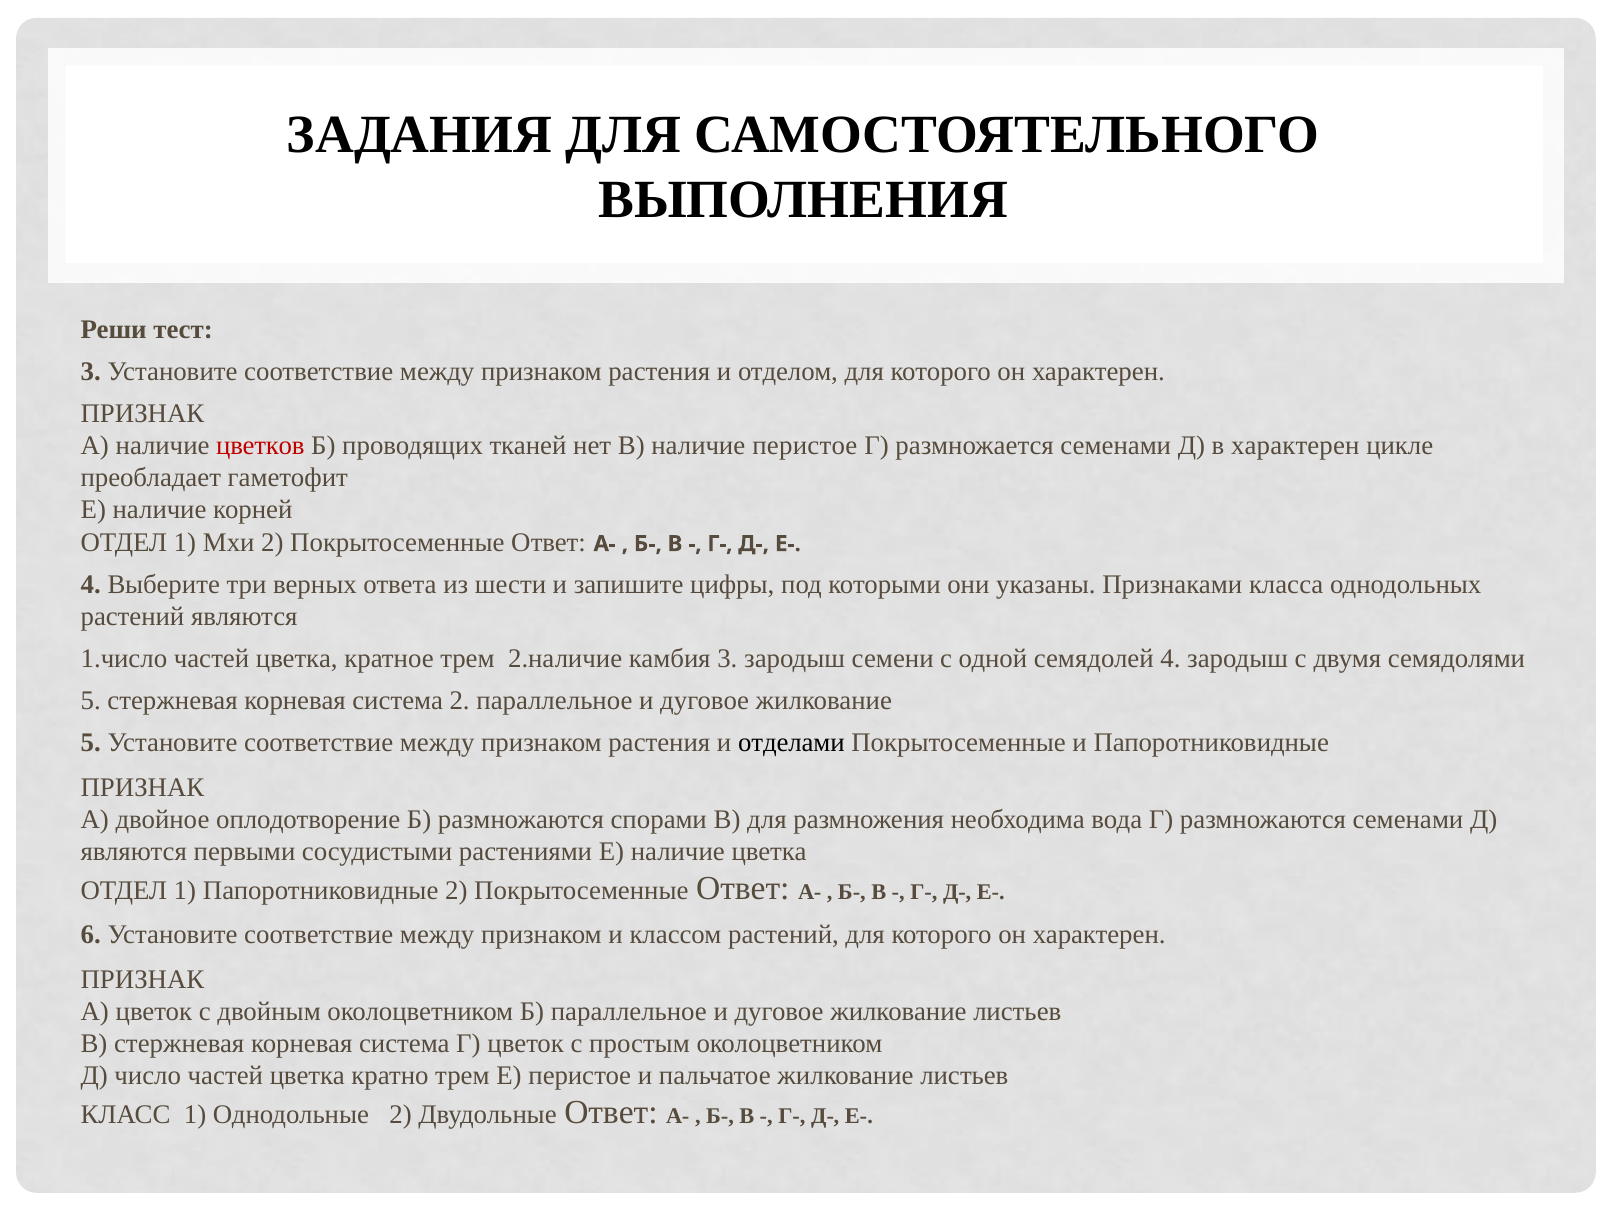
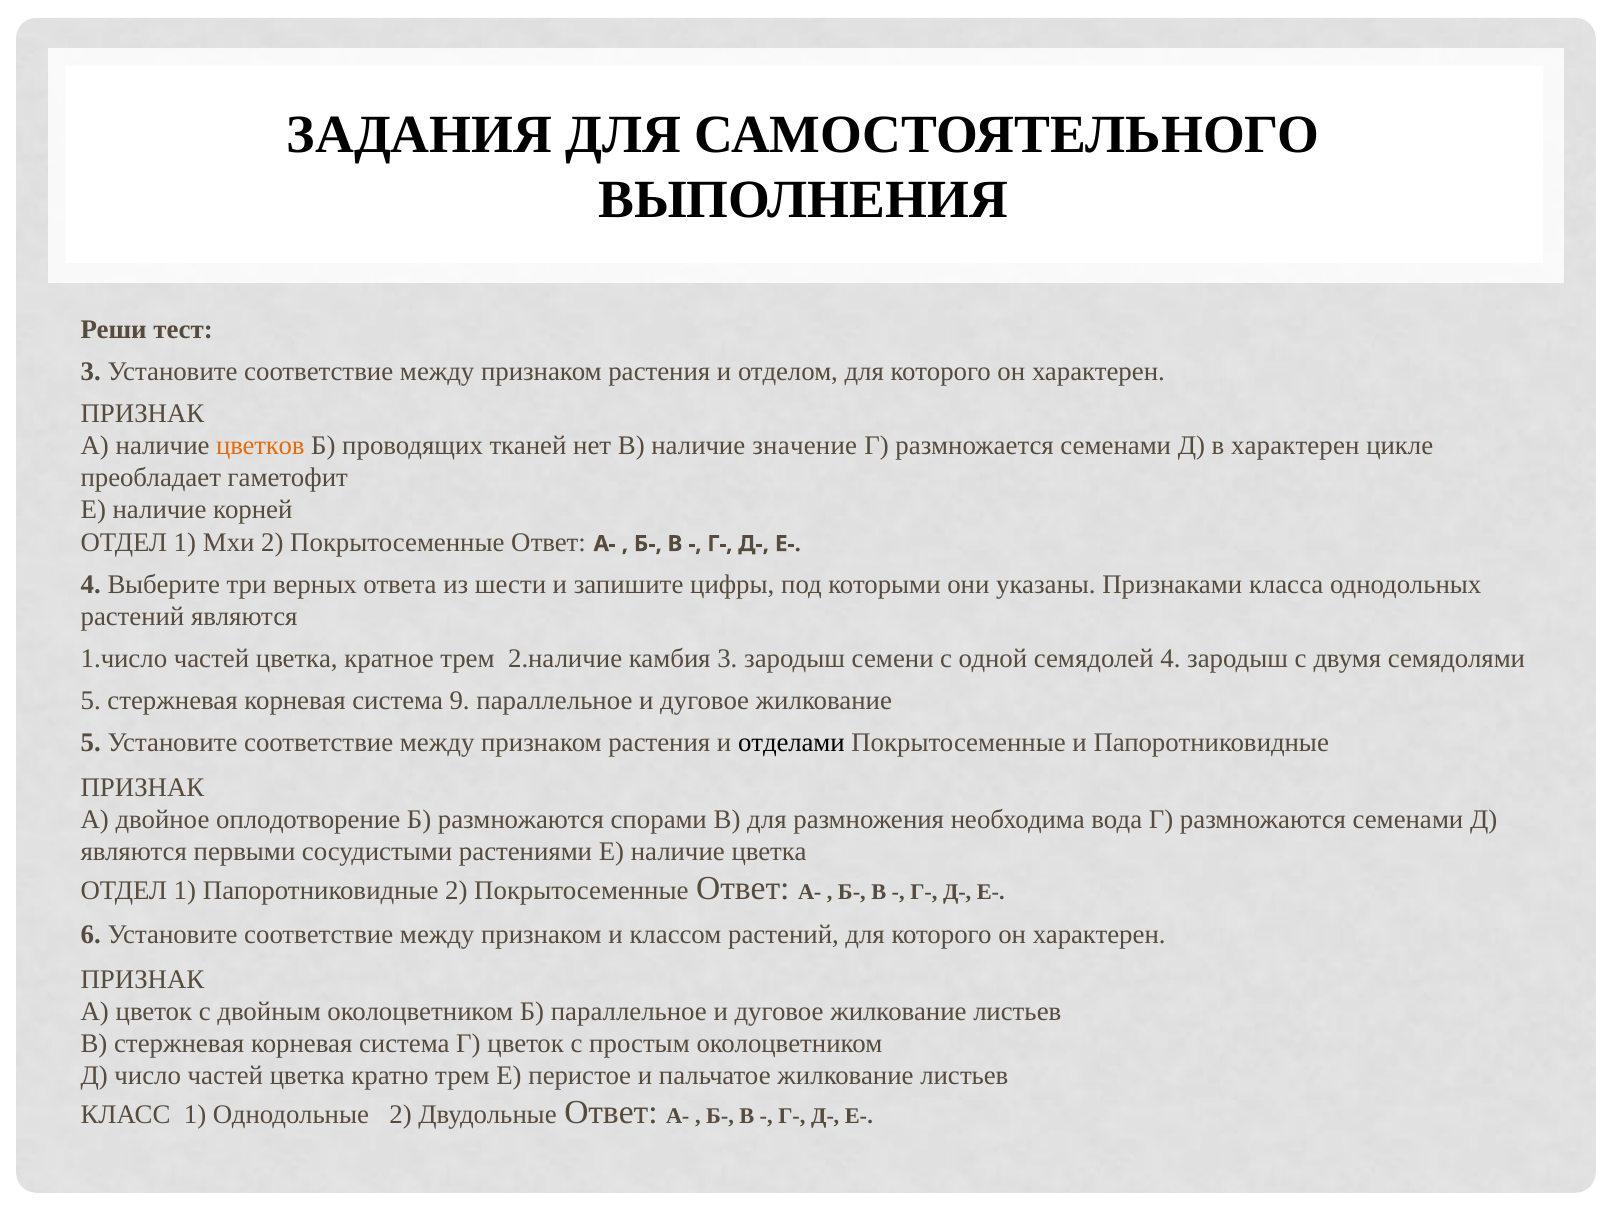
цветков colour: red -> orange (260, 446)
наличие перистое: перистое -> значение (805, 446)
система 2: 2 -> 9 (460, 701)
